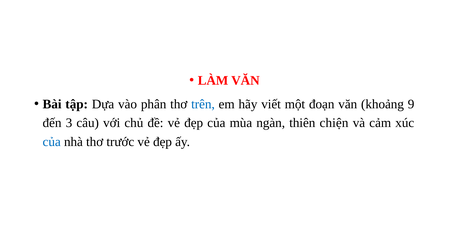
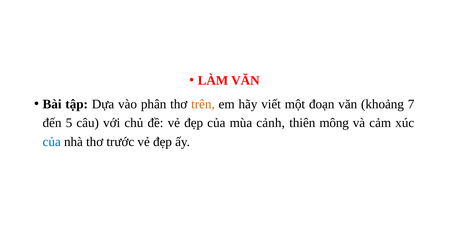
trên colour: blue -> orange (203, 104)
9: 9 -> 7 (411, 104)
3: 3 -> 5 (69, 123)
ngàn: ngàn -> cảnh (271, 123)
chiện: chiện -> mông (334, 123)
